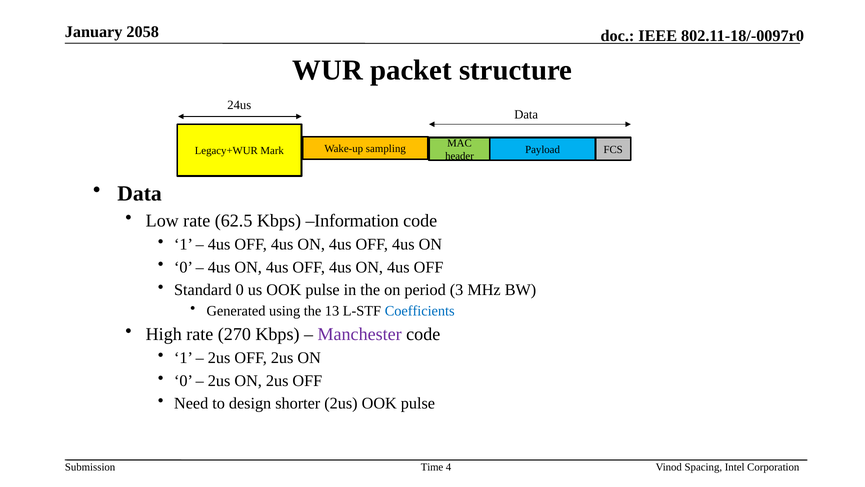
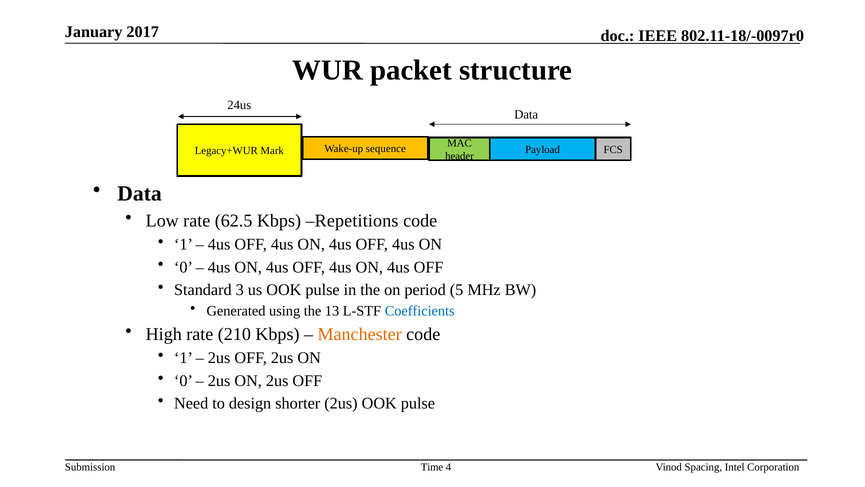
2058: 2058 -> 2017 (143, 32)
sampling: sampling -> sequence (386, 149)
Information: Information -> Repetitions (352, 221)
Standard 0: 0 -> 3 (240, 290)
3: 3 -> 5 (457, 290)
270: 270 -> 210 (234, 334)
Manchester colour: purple -> orange (360, 334)
